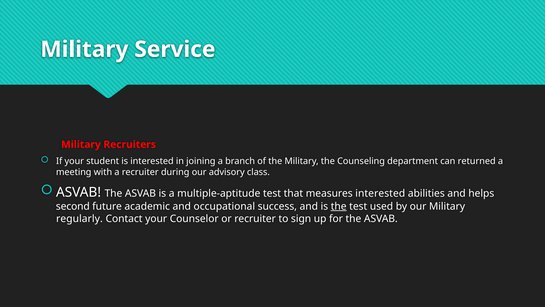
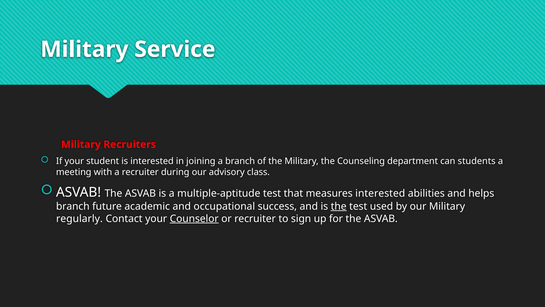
returned: returned -> students (477, 161)
second: second -> branch (73, 206)
Counselor underline: none -> present (194, 218)
